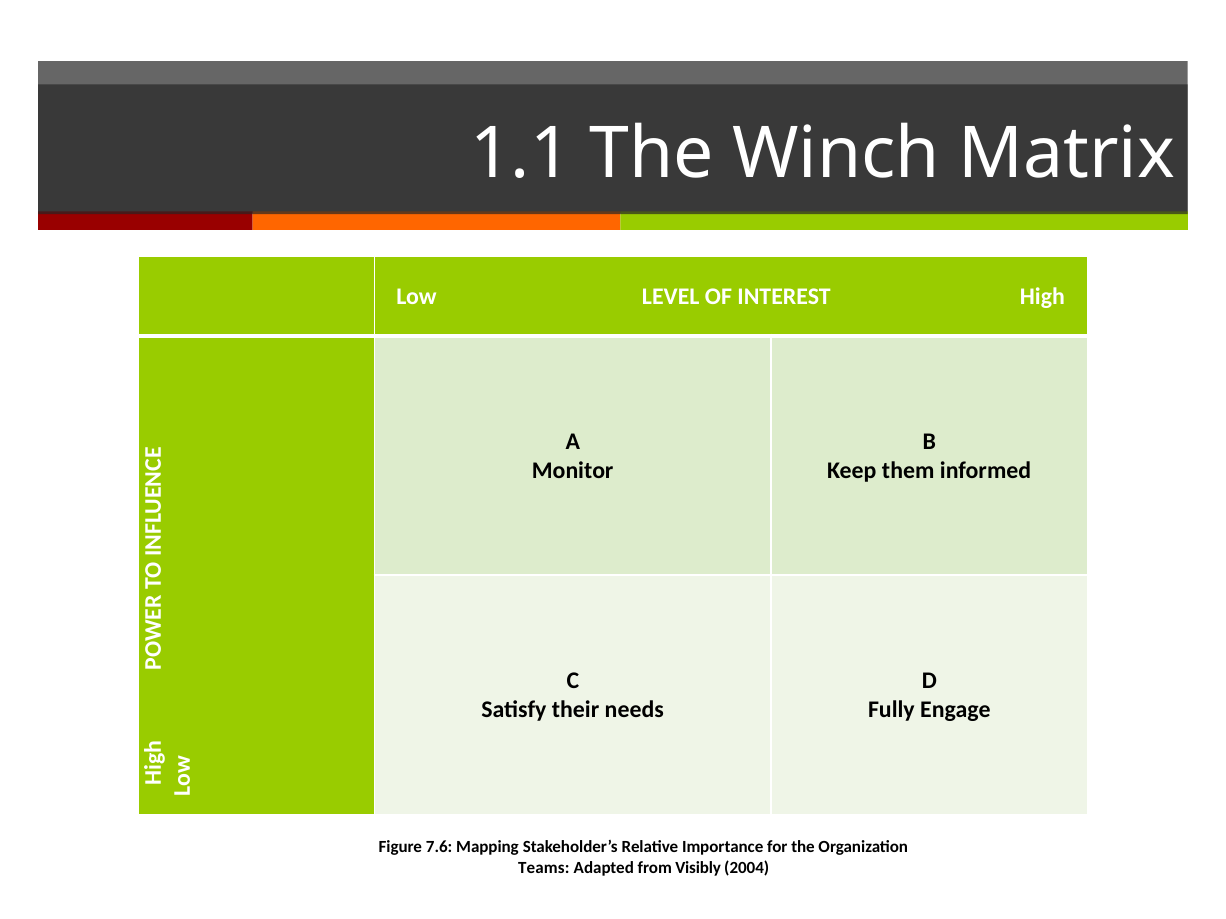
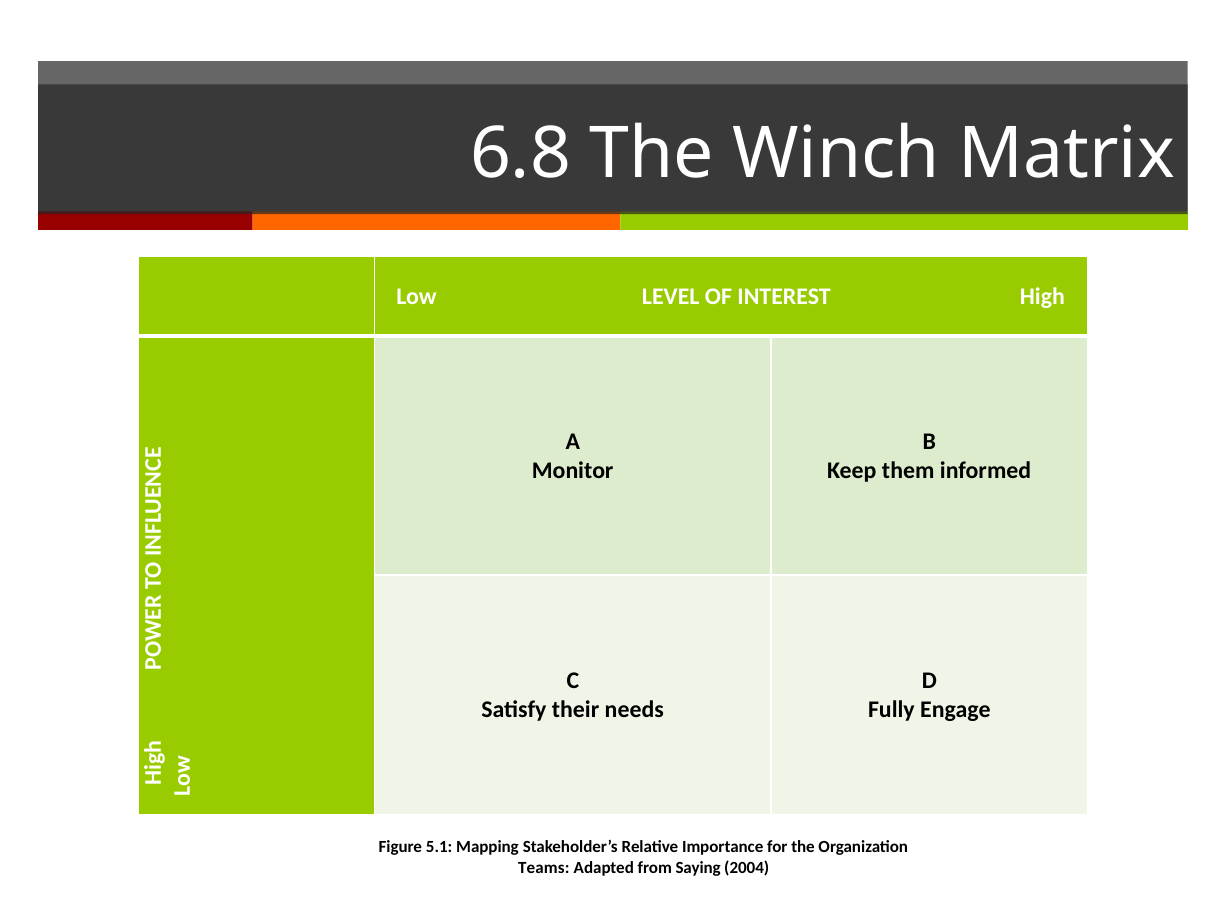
1.1: 1.1 -> 6.8 (521, 154)
7.6: 7.6 -> 5.1 (439, 848)
Visibly: Visibly -> Saying (698, 868)
